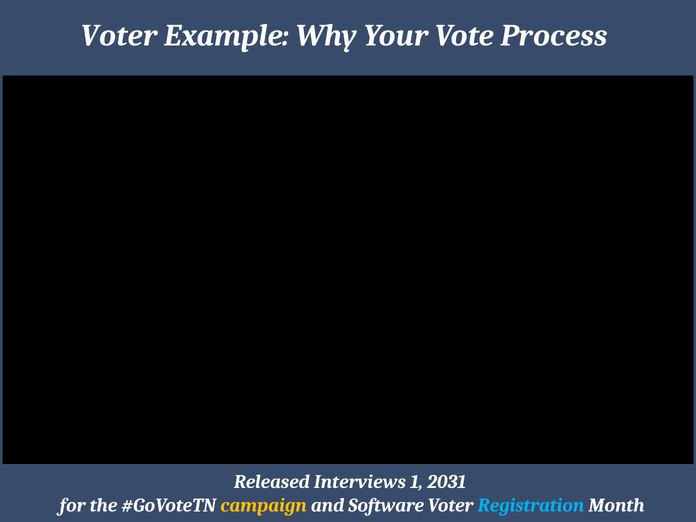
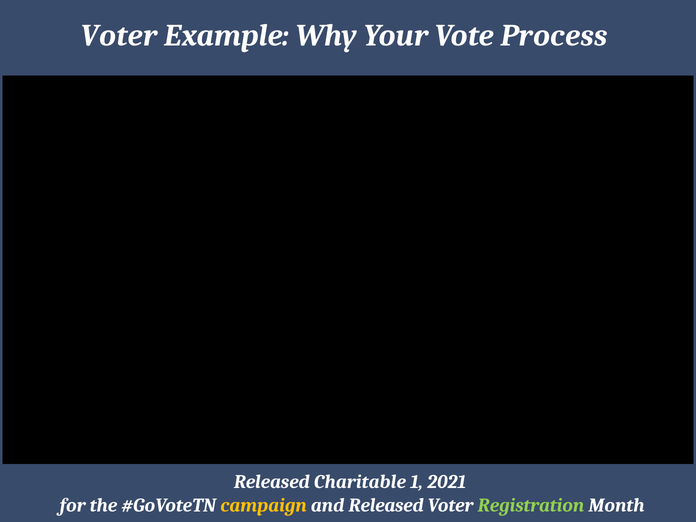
Interviews: Interviews -> Charitable (360, 482)
2031: 2031 -> 2021 (447, 482)
and Software: Software -> Released (386, 505)
Registration colour: light blue -> light green (531, 505)
